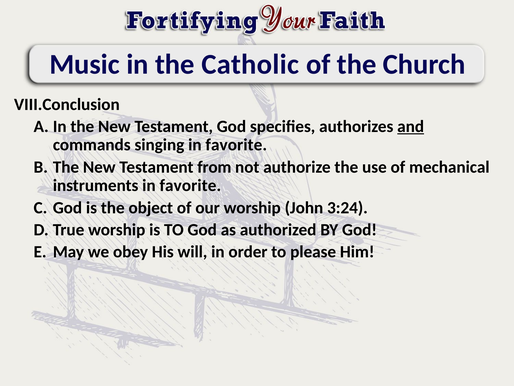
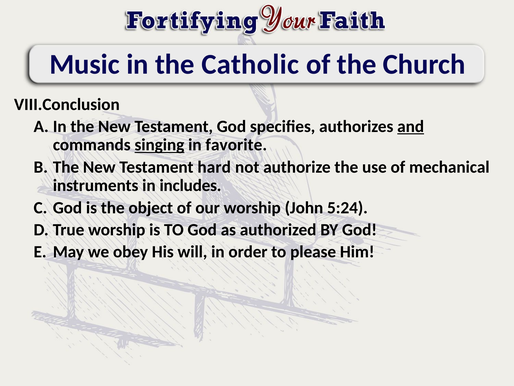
singing underline: none -> present (159, 145)
from: from -> hard (214, 167)
instruments in favorite: favorite -> includes (190, 185)
3:24: 3:24 -> 5:24 (347, 207)
